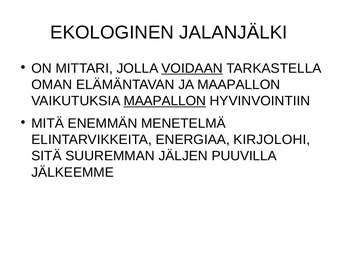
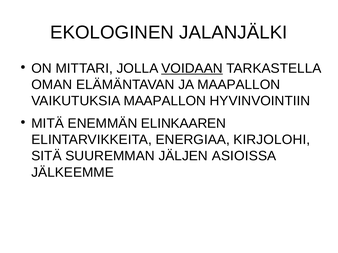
MAAPALLON underline: present -> none (165, 101)
MENETELMÄ: MENETELMÄ -> ELINKAAREN (184, 124)
PUUVILLA: PUUVILLA -> ASIOISSA (244, 156)
